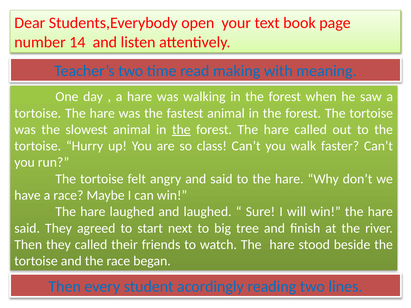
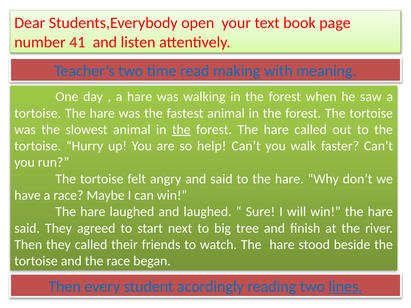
14: 14 -> 41 (77, 42)
class: class -> help (212, 146)
lines underline: none -> present (345, 287)
